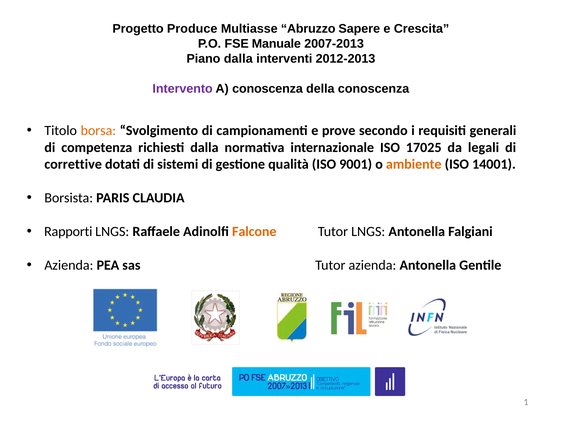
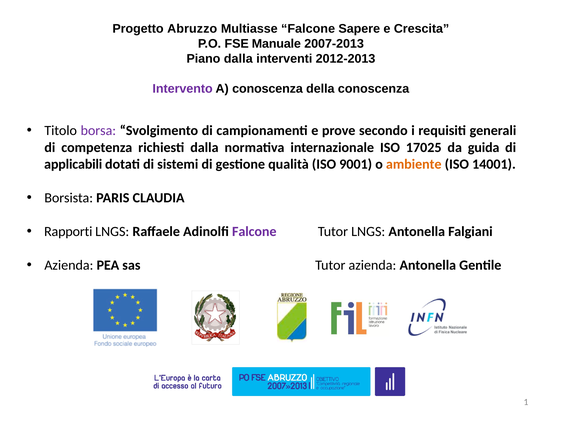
Produce: Produce -> Abruzzo (192, 29)
Multiasse Abruzzo: Abruzzo -> Falcone (308, 29)
borsa colour: orange -> purple (98, 131)
legali: legali -> guida (484, 148)
correttive: correttive -> applicabili (73, 164)
Falcone colour: orange -> purple (254, 232)
